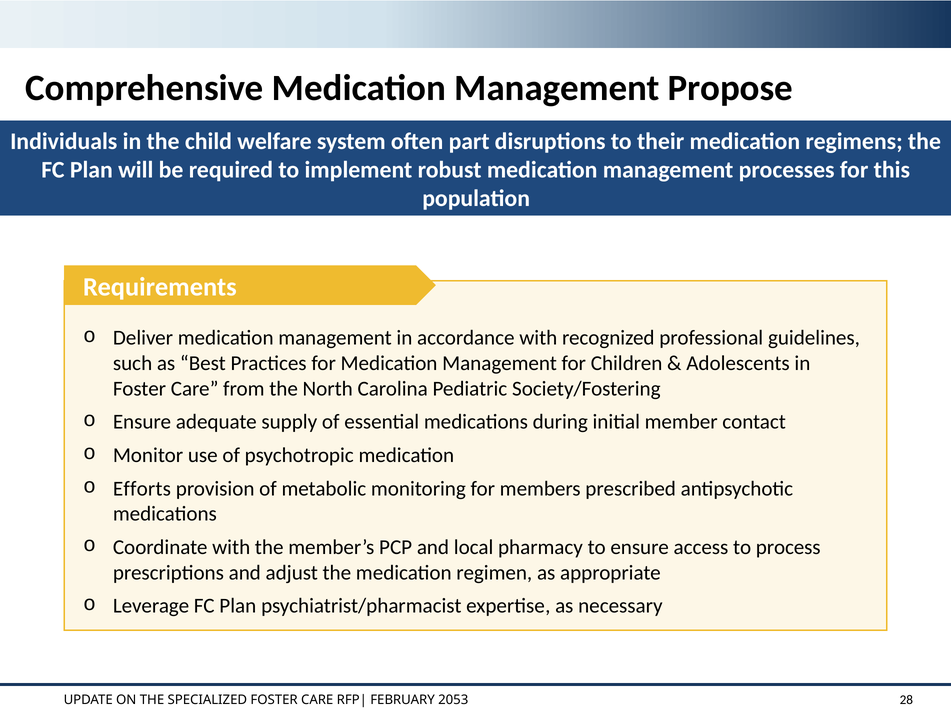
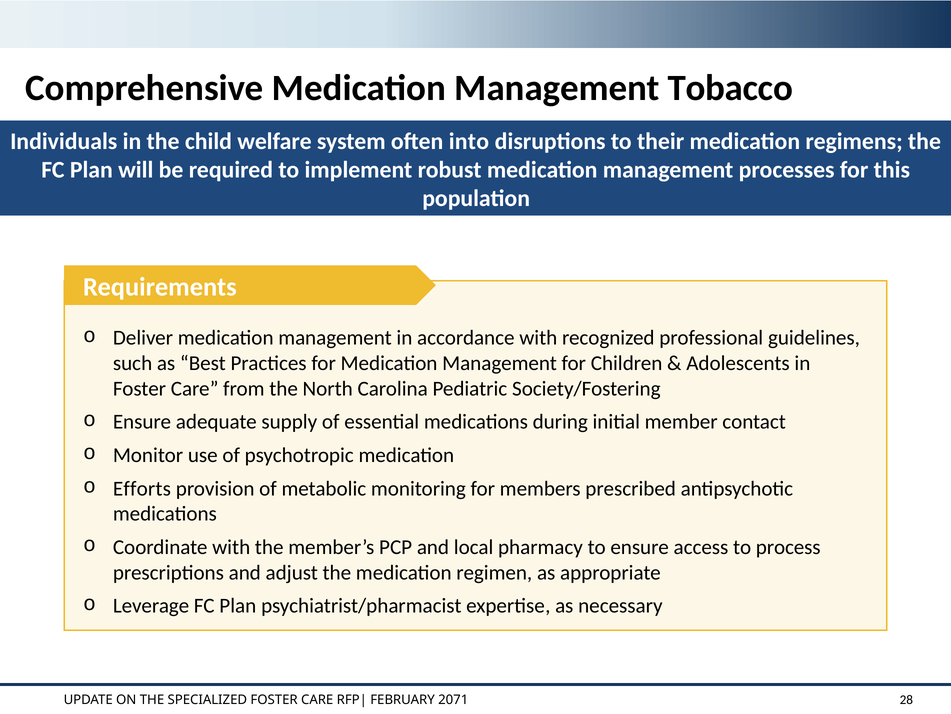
Propose: Propose -> Tobacco (730, 88)
part: part -> into (469, 141)
2053: 2053 -> 2071 (453, 699)
